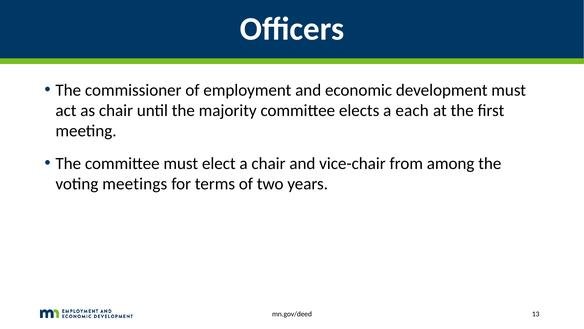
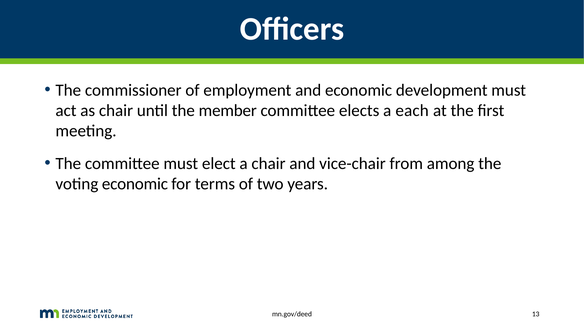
majority: majority -> member (228, 110)
voting meetings: meetings -> economic (135, 184)
